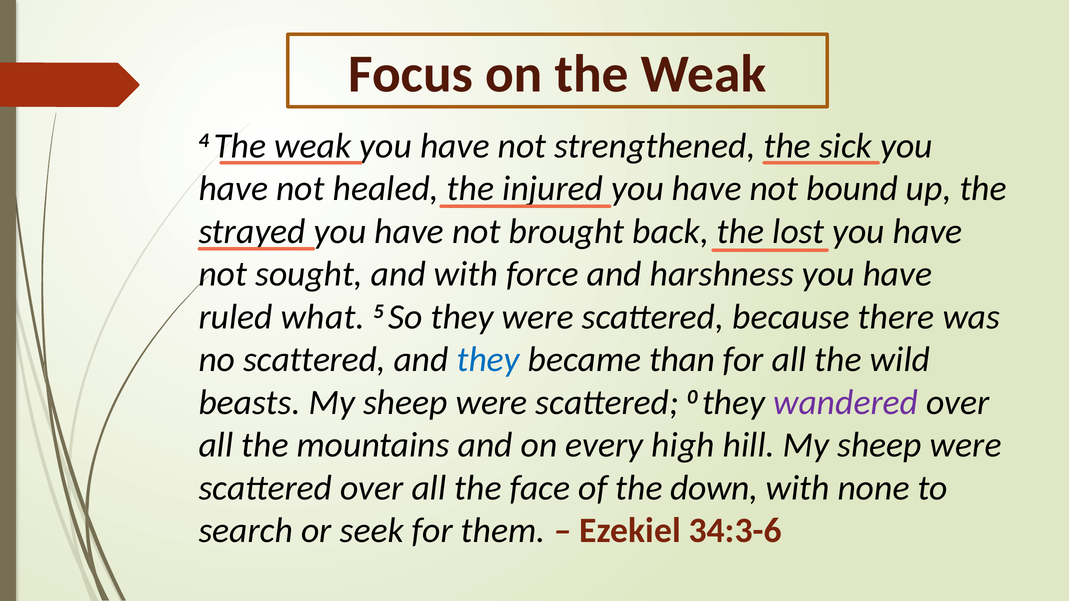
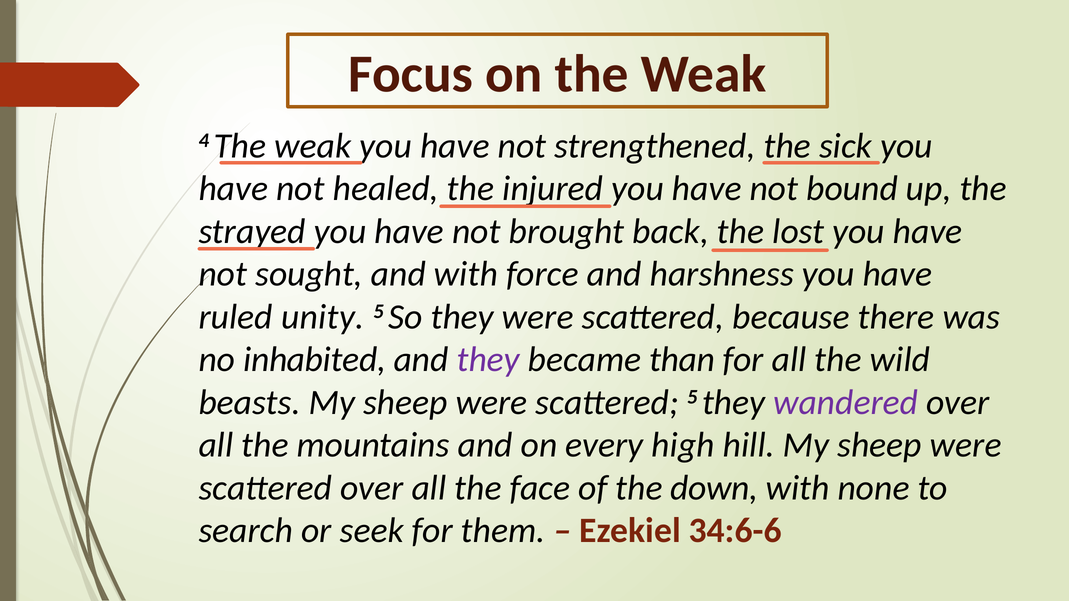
what: what -> unity (323, 317)
no scattered: scattered -> inhabited (315, 360)
they colour: blue -> purple (488, 360)
scattered 0: 0 -> 5 (692, 397)
34:3-6: 34:3-6 -> 34:6-6 (735, 531)
